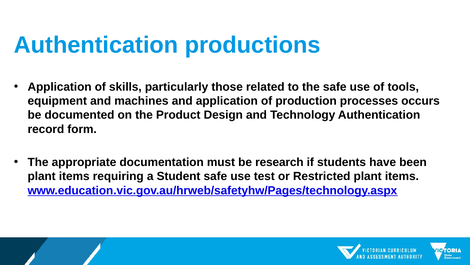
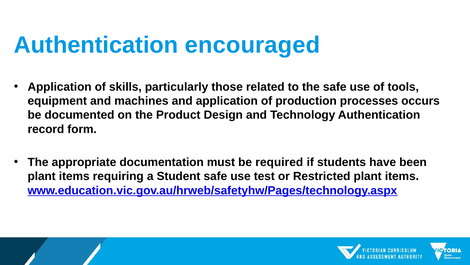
productions: productions -> encouraged (253, 45)
research: research -> required (279, 162)
